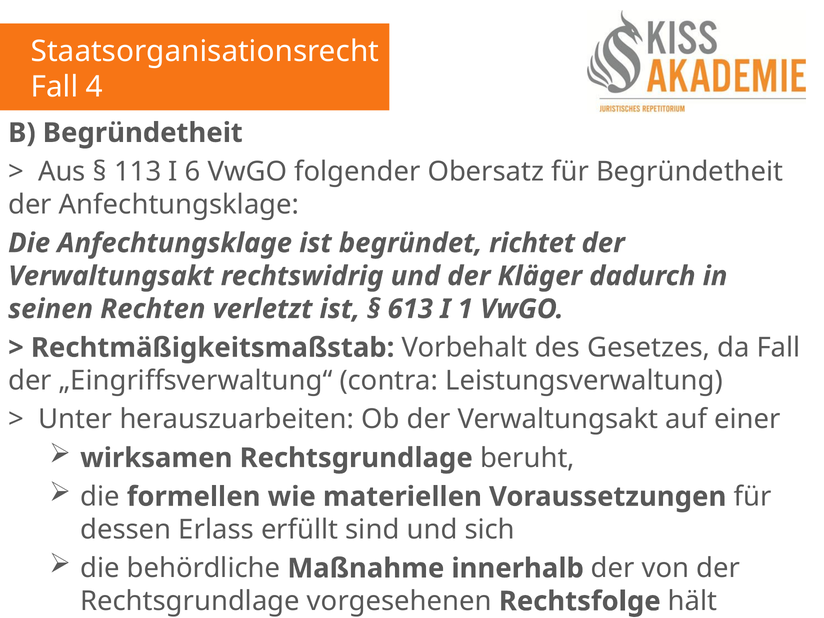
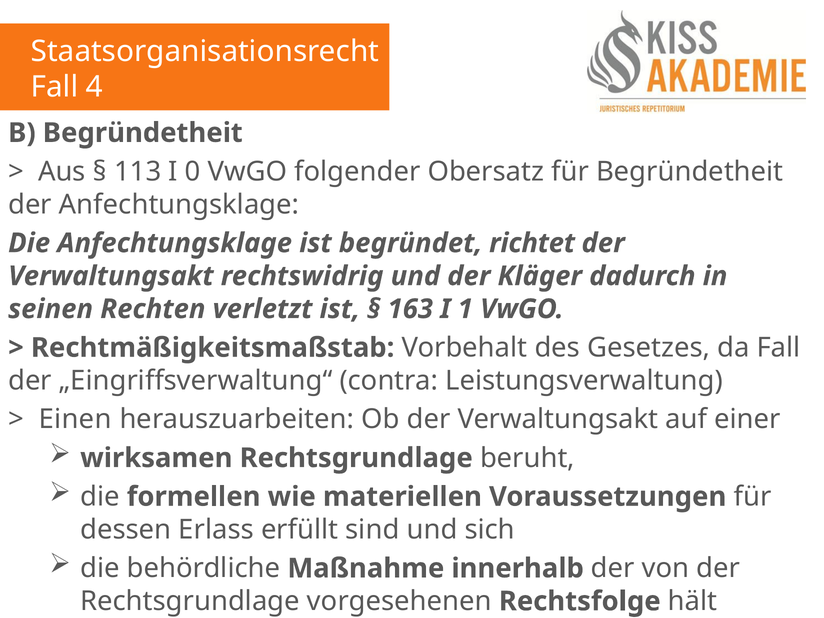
6: 6 -> 0 (193, 171)
613: 613 -> 163 (410, 309)
Unter: Unter -> Einen (75, 419)
